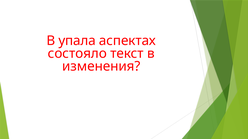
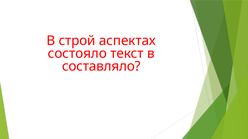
упала: упала -> строй (77, 41)
изменения: изменения -> составляло (101, 67)
